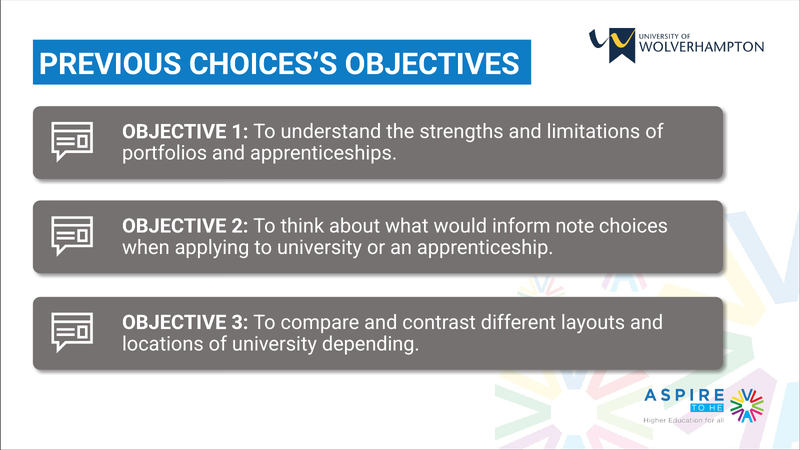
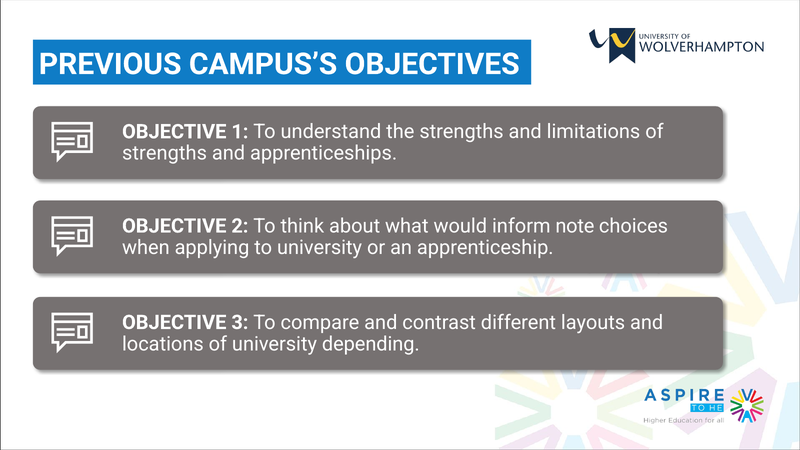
CHOICES’S: CHOICES’S -> CAMPUS’S (263, 64)
portfolios: portfolios -> strengths (165, 153)
